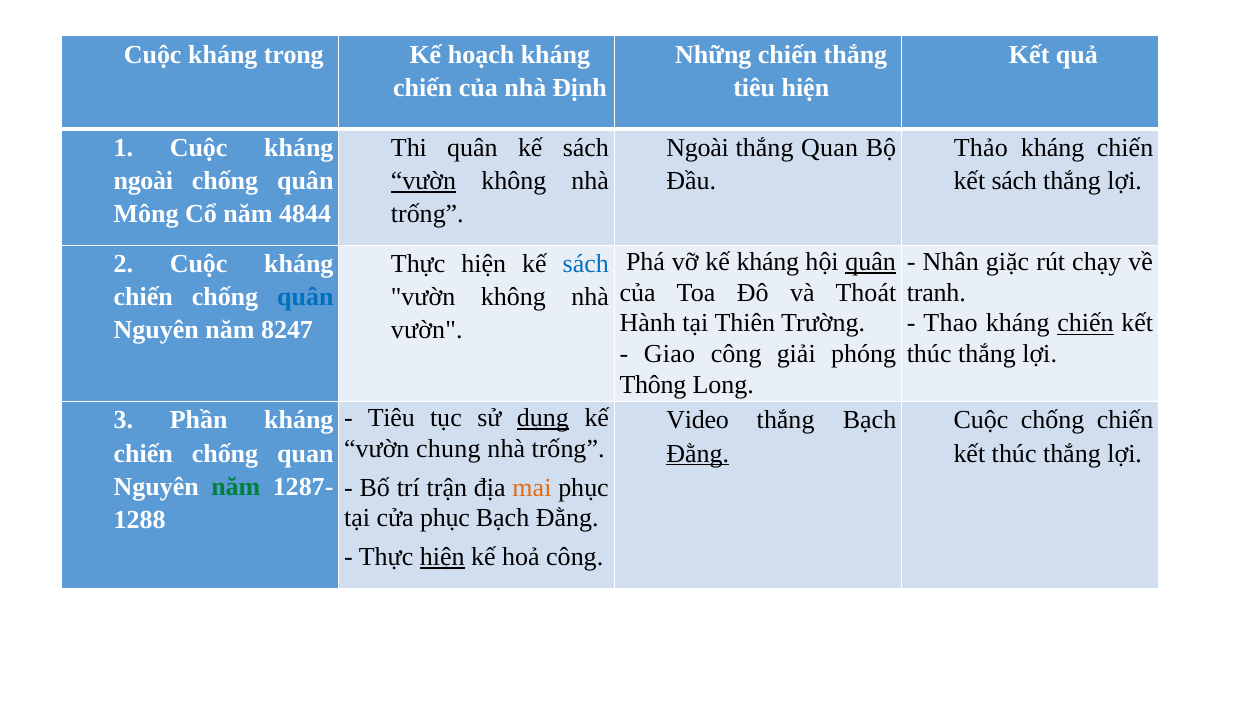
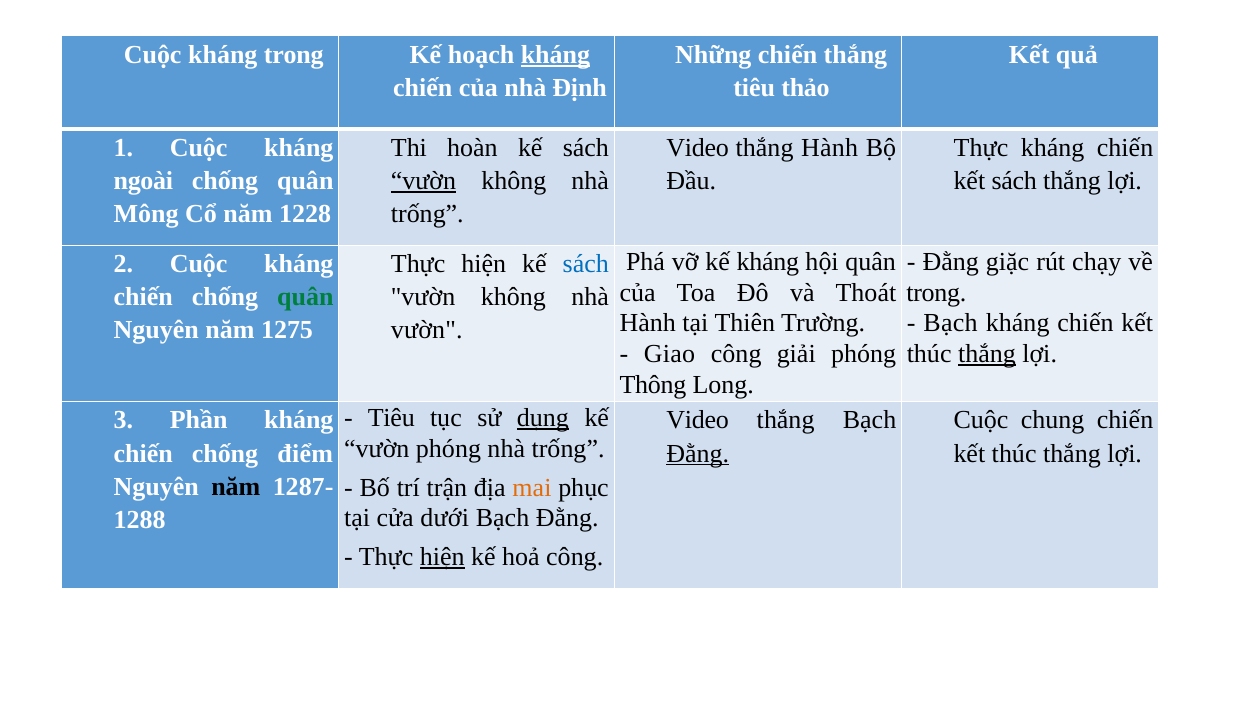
kháng underline: none -> present (555, 55)
tiêu hiện: hiện -> thảo (806, 88)
Thi quân: quân -> hoàn (472, 148)
Ngoài: Ngoài -> Video (698, 148)
thắng Quan: Quan -> Hành (830, 148)
Thảo: Thảo -> Thực (981, 148)
4844: 4844 -> 1228 (305, 214)
quân underline: present -> none (871, 262)
Nhân: Nhân -> Đằng (951, 262)
tranh: tranh -> trong (936, 293)
quân colour: blue -> green (305, 297)
Thao: Thao -> Bạch (951, 324)
chiến underline: present -> none (1085, 324)
8247: 8247 -> 1275 (287, 330)
thắng underline: none -> present (987, 354)
Cuộc chống: chống -> chung (1053, 421)
vườn chung: chung -> phóng (448, 449)
chống quan: quan -> điểm (305, 454)
năm colour: green -> black (236, 487)
cửa phục: phục -> dưới (445, 519)
